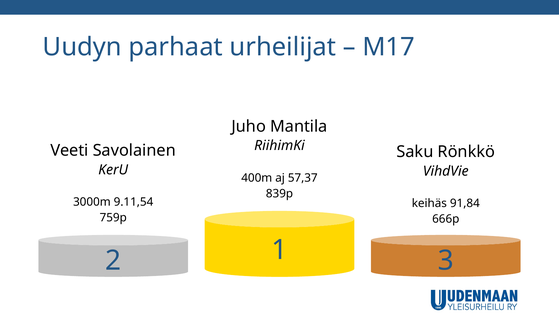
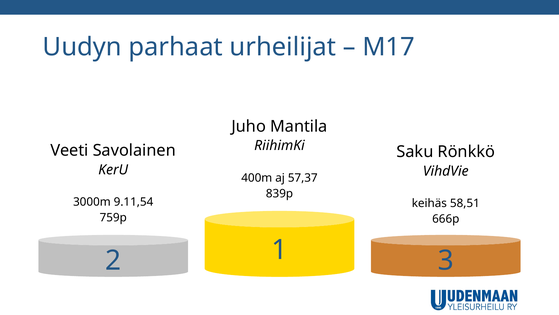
91,84: 91,84 -> 58,51 (465, 203)
